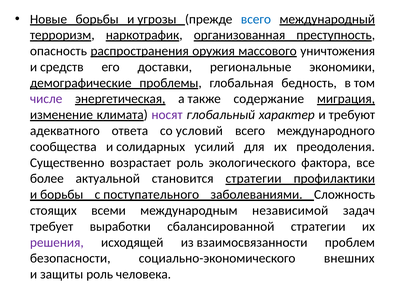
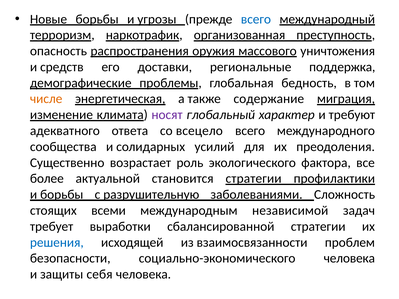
экономики: экономики -> поддержка (342, 67)
числе colour: purple -> orange (46, 99)
условий: условий -> всецело (199, 131)
поступательного: поступательного -> разрушительную (151, 195)
решения colour: purple -> blue (57, 243)
социально-экономического внешних: внешних -> человека (349, 259)
защиты роль: роль -> себя (100, 275)
